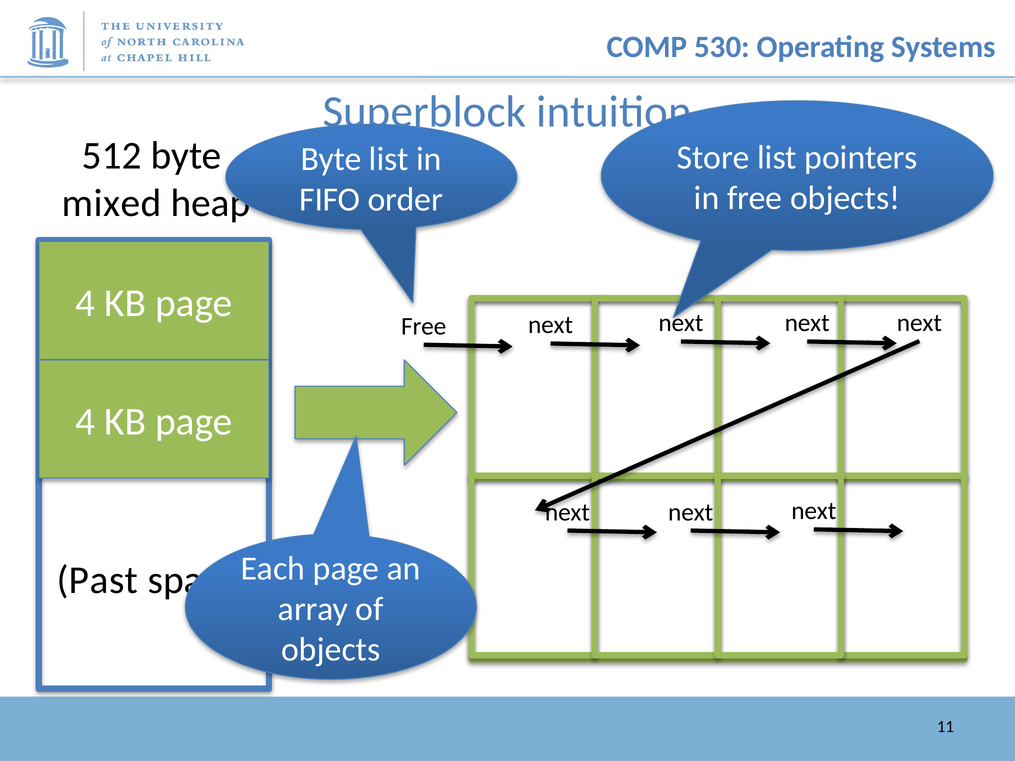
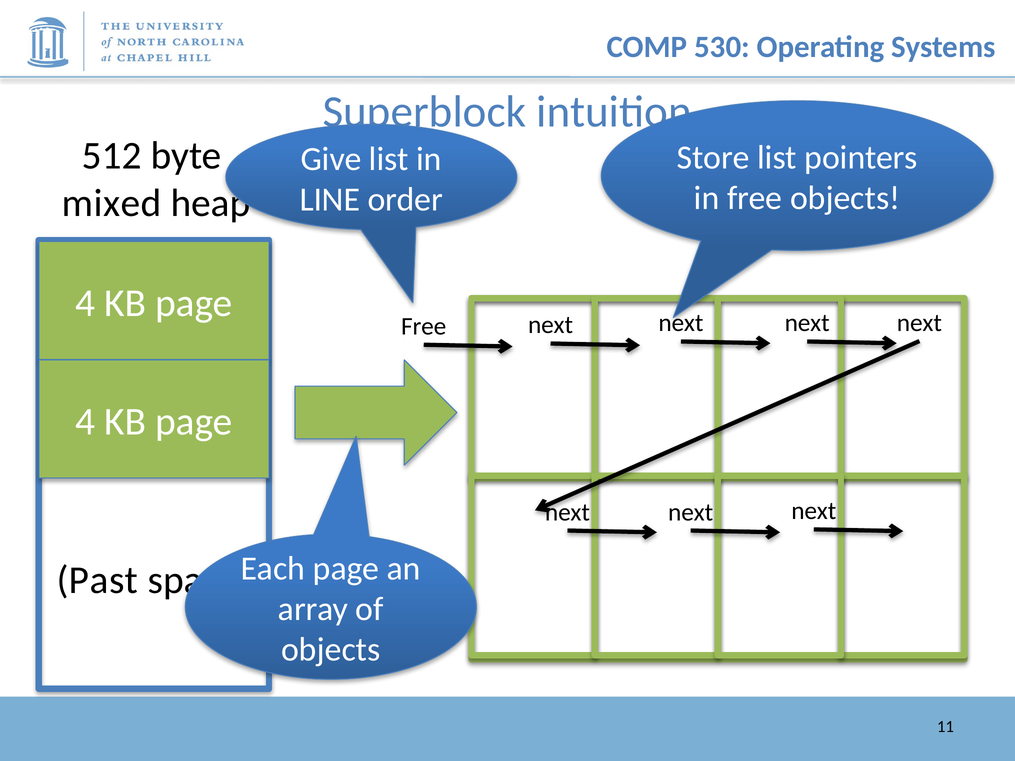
Byte: Byte -> Give (331, 159)
FIFO: FIFO -> LINE (330, 200)
